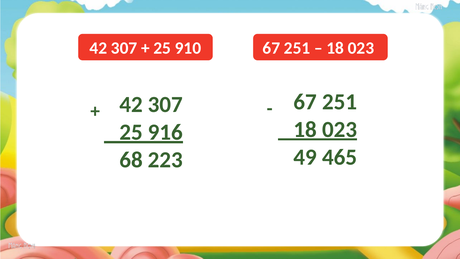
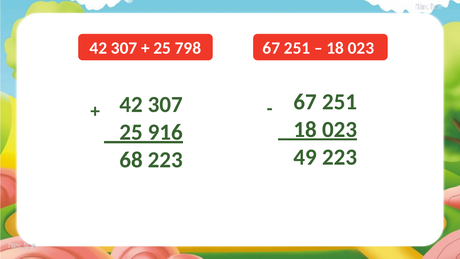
910: 910 -> 798 (188, 48)
49 465: 465 -> 223 (340, 157)
